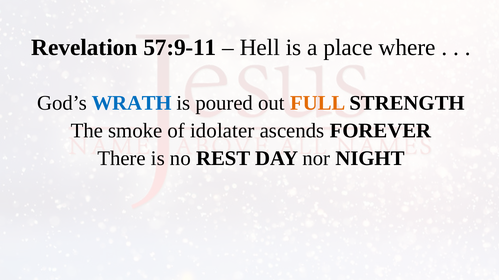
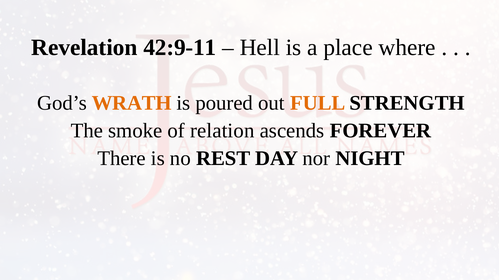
57:9-11: 57:9-11 -> 42:9-11 (180, 48)
WRATH colour: blue -> orange (132, 103)
idolater: idolater -> relation (222, 131)
